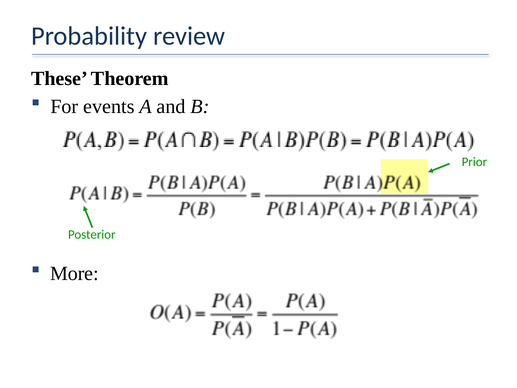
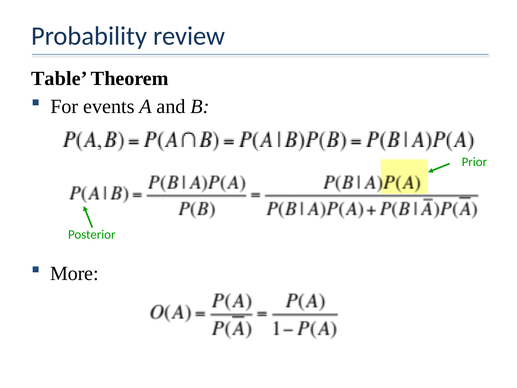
These: These -> Table (59, 78)
